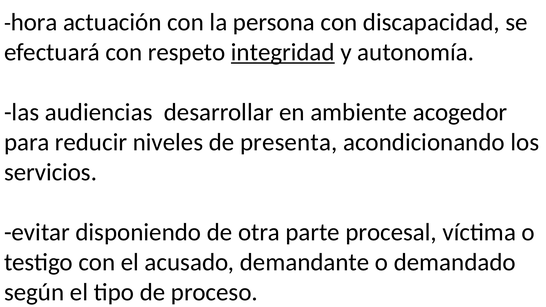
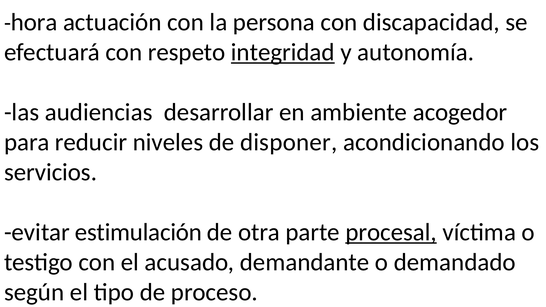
presenta: presenta -> disponer (289, 142)
disponiendo: disponiendo -> estimulación (138, 232)
procesal underline: none -> present (391, 232)
